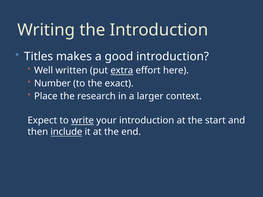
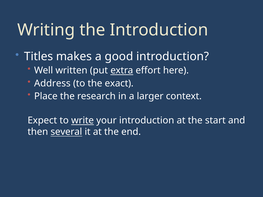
Number: Number -> Address (52, 83)
include: include -> several (66, 132)
